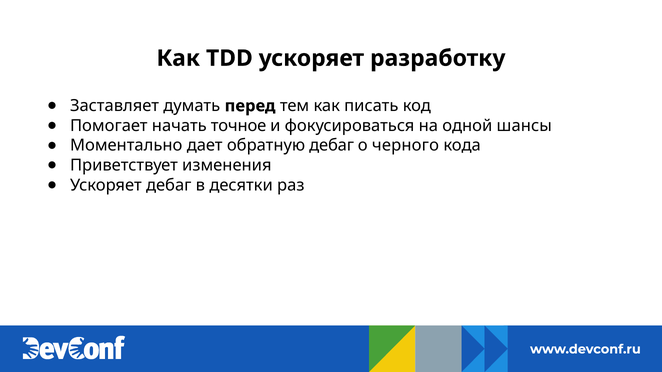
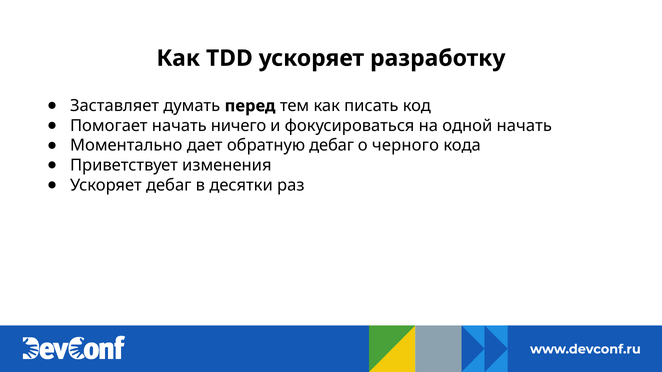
точное: точное -> ничего (239, 126)
одной шансы: шансы -> начать (524, 126)
